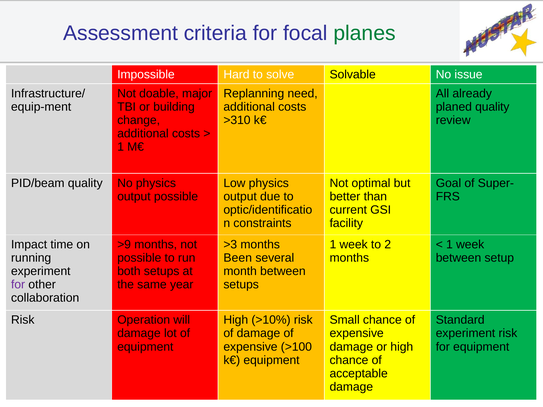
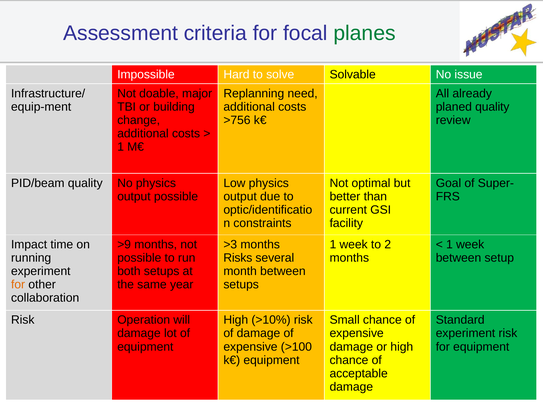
>310: >310 -> >756 (237, 120)
Been: Been -> Risks (238, 258)
for colour: purple -> orange (18, 285)
